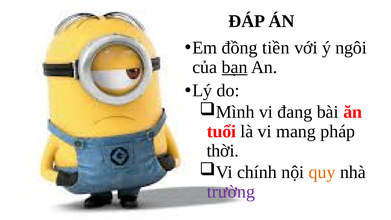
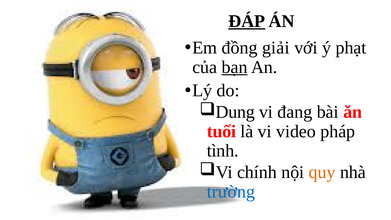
ĐÁP underline: none -> present (247, 21)
tiền: tiền -> giải (276, 48)
ngôi: ngôi -> phạt (351, 48)
Mình: Mình -> Dung (235, 112)
mang: mang -> video (296, 131)
thời: thời -> tình (223, 151)
trường colour: purple -> blue (231, 192)
